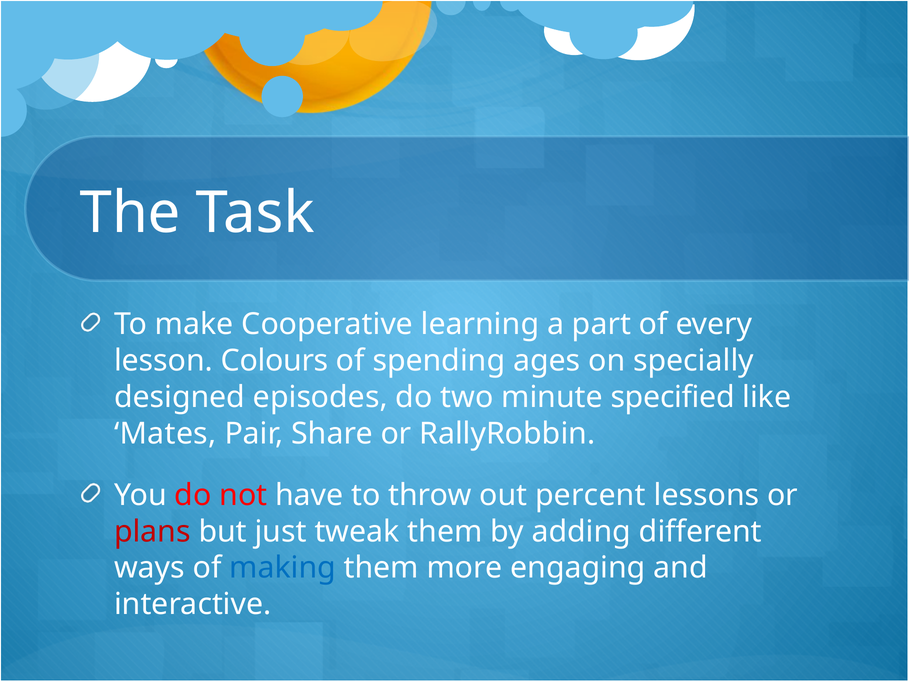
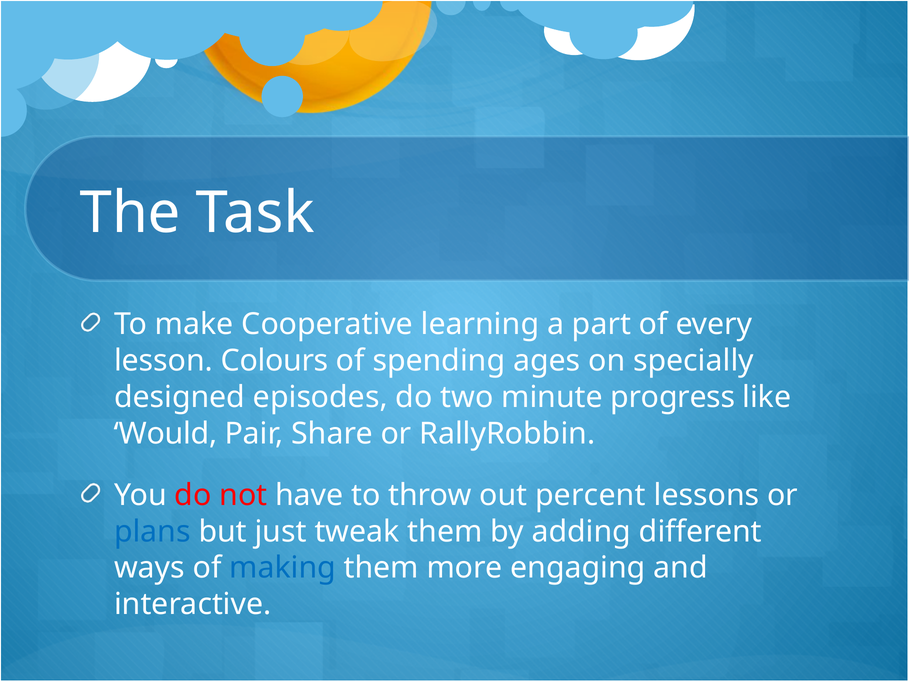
specified: specified -> progress (673, 397)
Mates: Mates -> Would (166, 433)
plans colour: red -> blue (152, 531)
